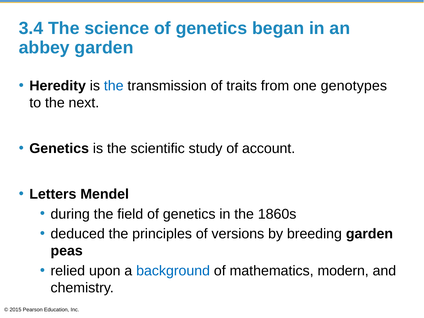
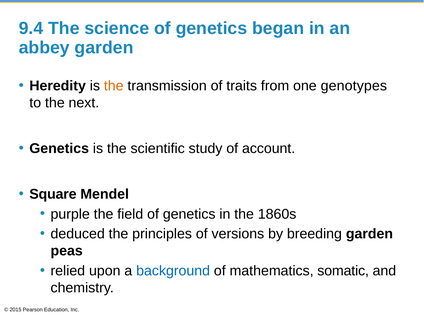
3.4: 3.4 -> 9.4 (31, 28)
the colour: blue -> orange (114, 86)
Letters: Letters -> Square (53, 194)
during: during -> purple (70, 214)
modern: modern -> somatic (343, 271)
